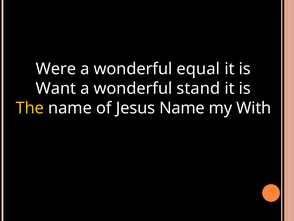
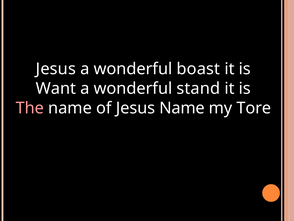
Were: Were -> Jesus (56, 69)
equal: equal -> boast (198, 69)
The colour: yellow -> pink (30, 108)
With: With -> Tore (254, 108)
